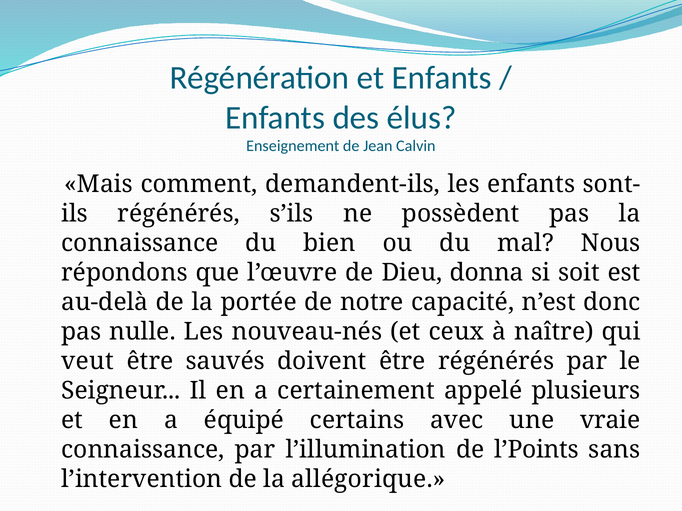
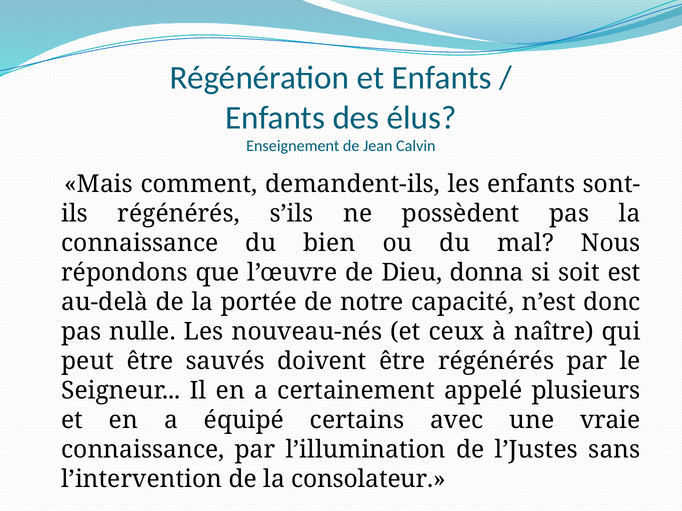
veut: veut -> peut (88, 362)
l’Points: l’Points -> l’Justes (536, 450)
allégorique: allégorique -> consolateur (369, 480)
